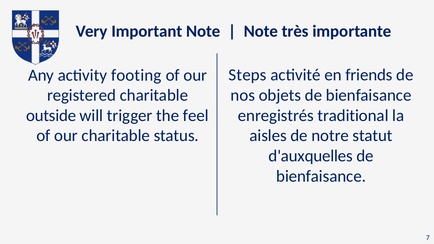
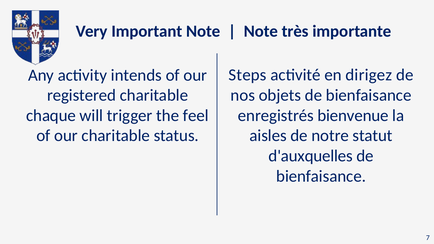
friends: friends -> dirigez (369, 75)
footing: footing -> intends (136, 75)
traditional: traditional -> bienvenue (353, 116)
outside: outside -> chaque (51, 116)
